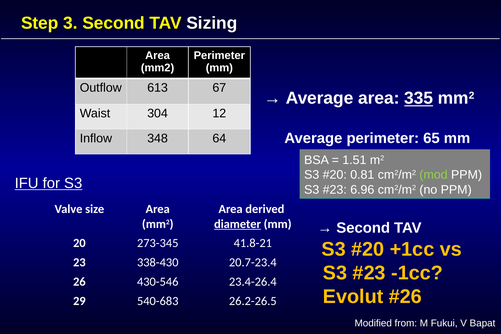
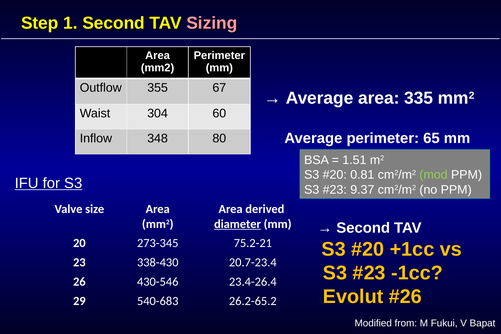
3: 3 -> 1 (70, 23)
Sizing colour: white -> pink (212, 23)
613: 613 -> 355 (158, 88)
335 underline: present -> none (419, 98)
12: 12 -> 60 (219, 114)
64: 64 -> 80 (219, 139)
6.96: 6.96 -> 9.37 (362, 190)
41.8-21: 41.8-21 -> 75.2-21 (253, 243)
26.2-26.5: 26.2-26.5 -> 26.2-65.2 (253, 301)
